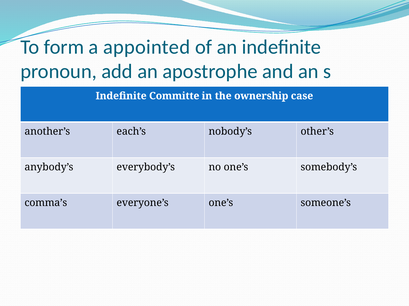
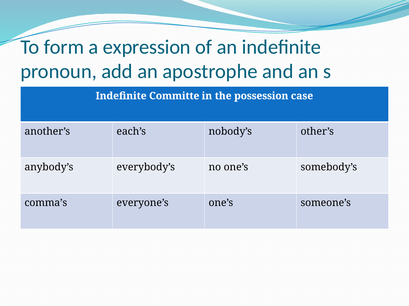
appointed: appointed -> expression (147, 47)
ownership: ownership -> possession (261, 96)
